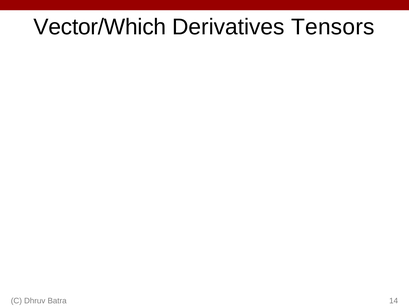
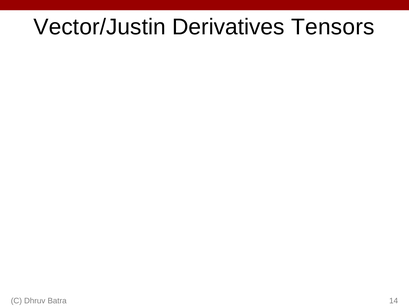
Vector/Which: Vector/Which -> Vector/Justin (100, 27)
